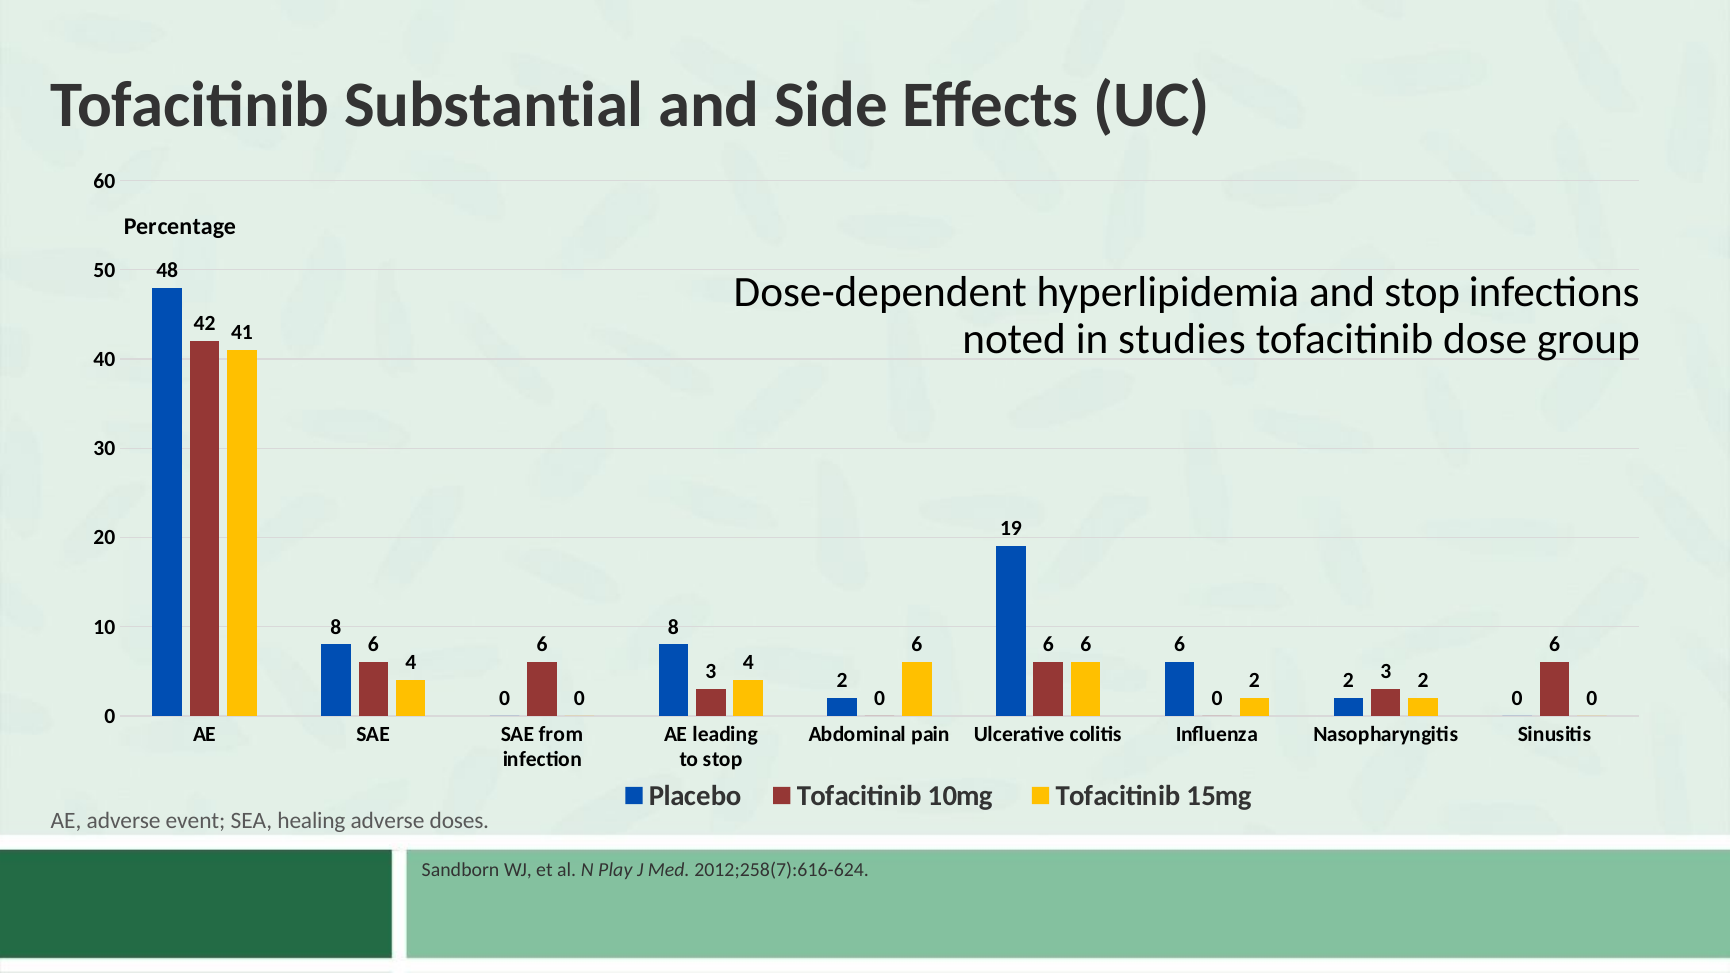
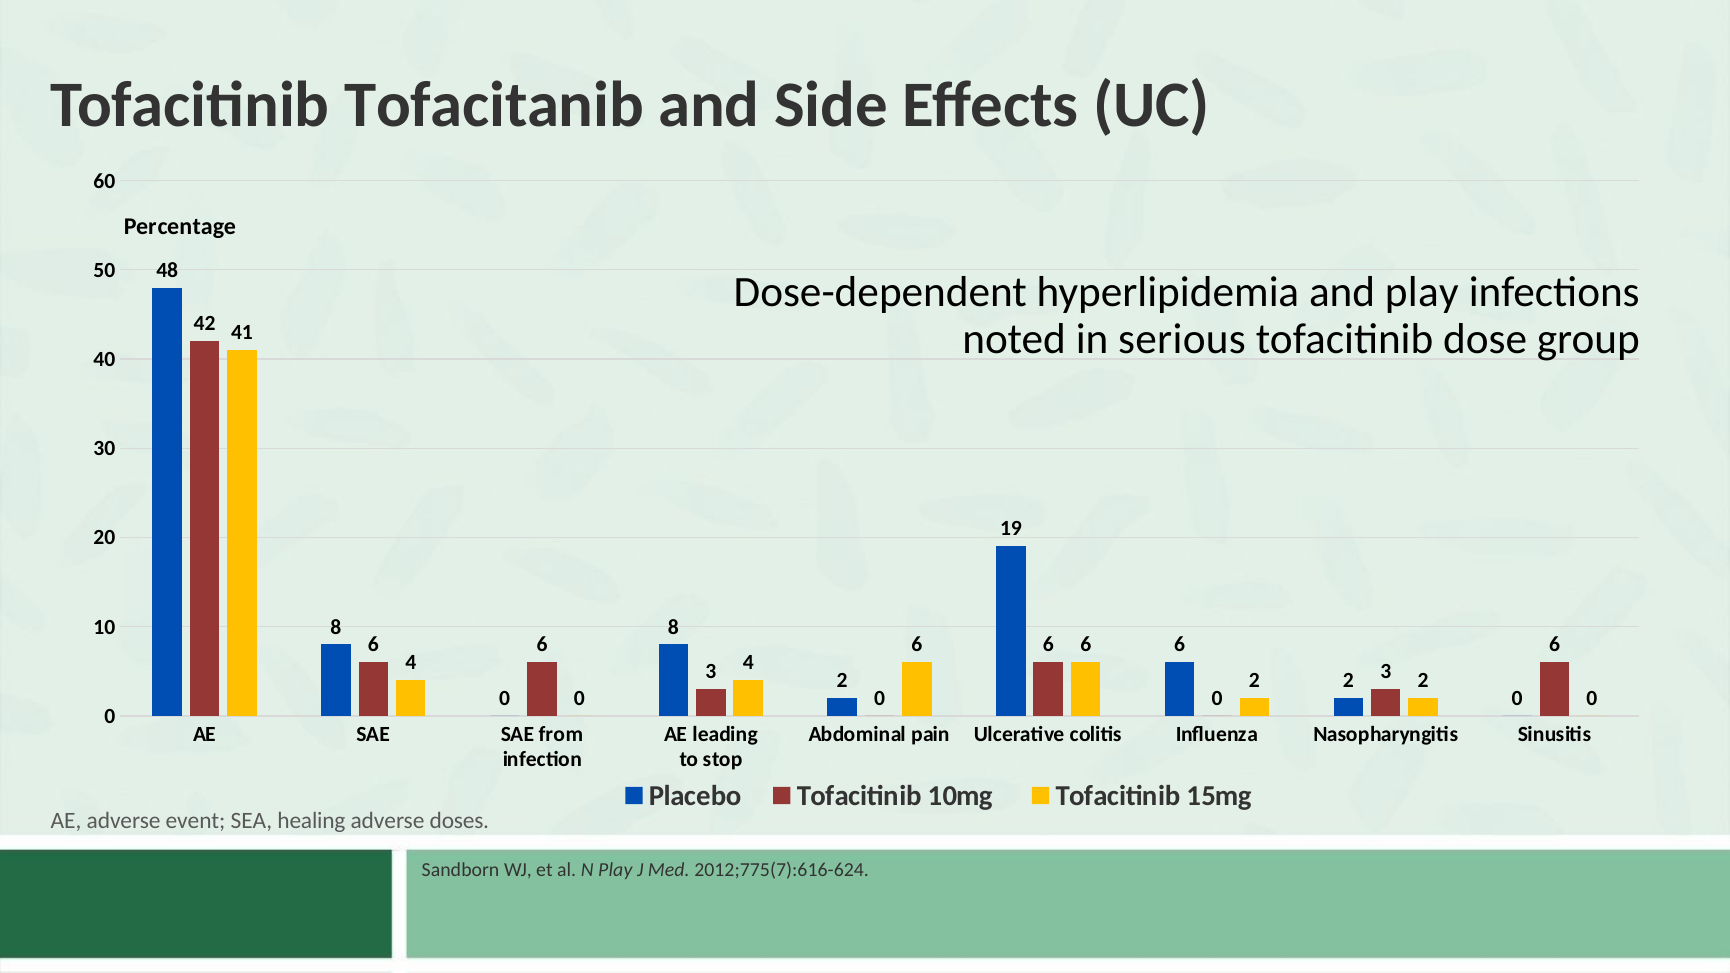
Substantial: Substantial -> Tofacitanib (494, 105)
and stop: stop -> play (1422, 292)
studies: studies -> serious (1182, 339)
2012;258(7):616-624: 2012;258(7):616-624 -> 2012;775(7):616-624 (782, 870)
